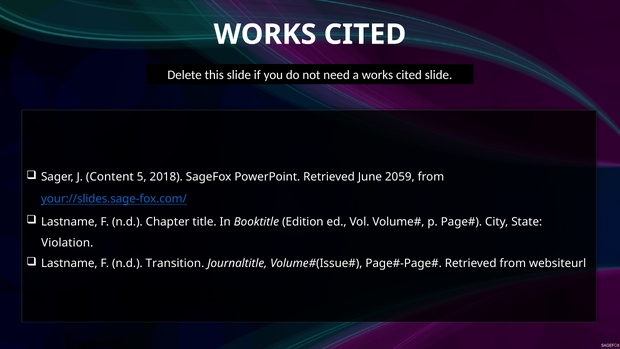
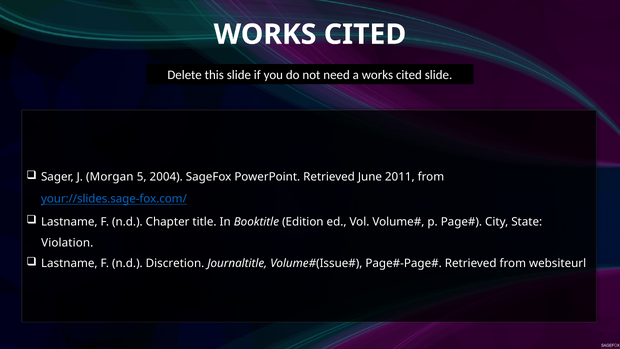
Content: Content -> Morgan (110, 177)
2018: 2018 -> 2004 (166, 177)
2059: 2059 -> 2011 (400, 177)
Transition: Transition -> Discretion (175, 263)
